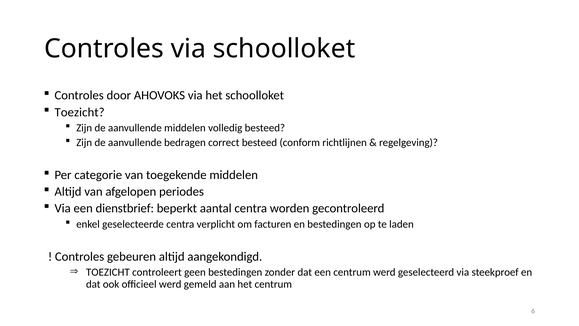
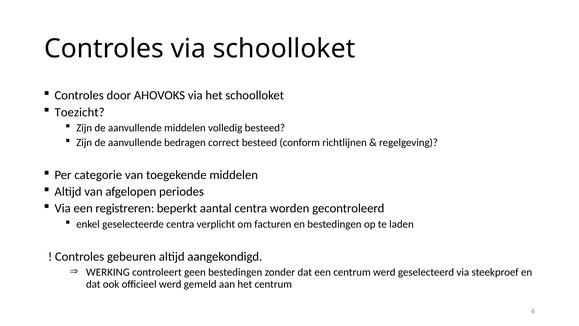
dienstbrief: dienstbrief -> registreren (125, 208)
TOEZICHT: TOEZICHT -> WERKING (108, 272)
